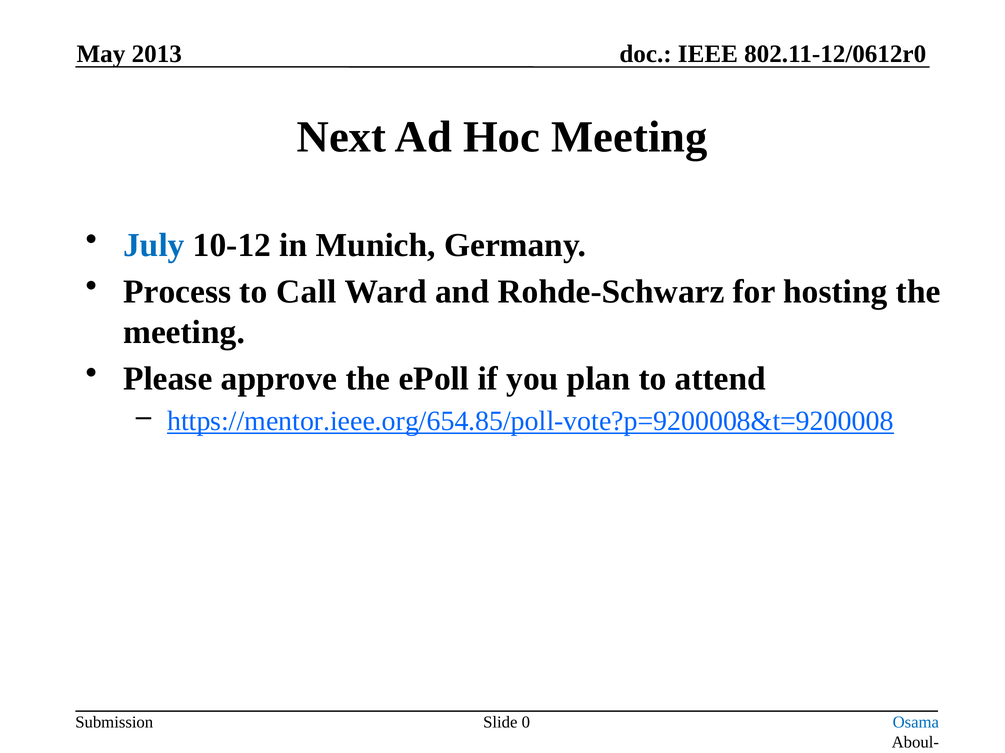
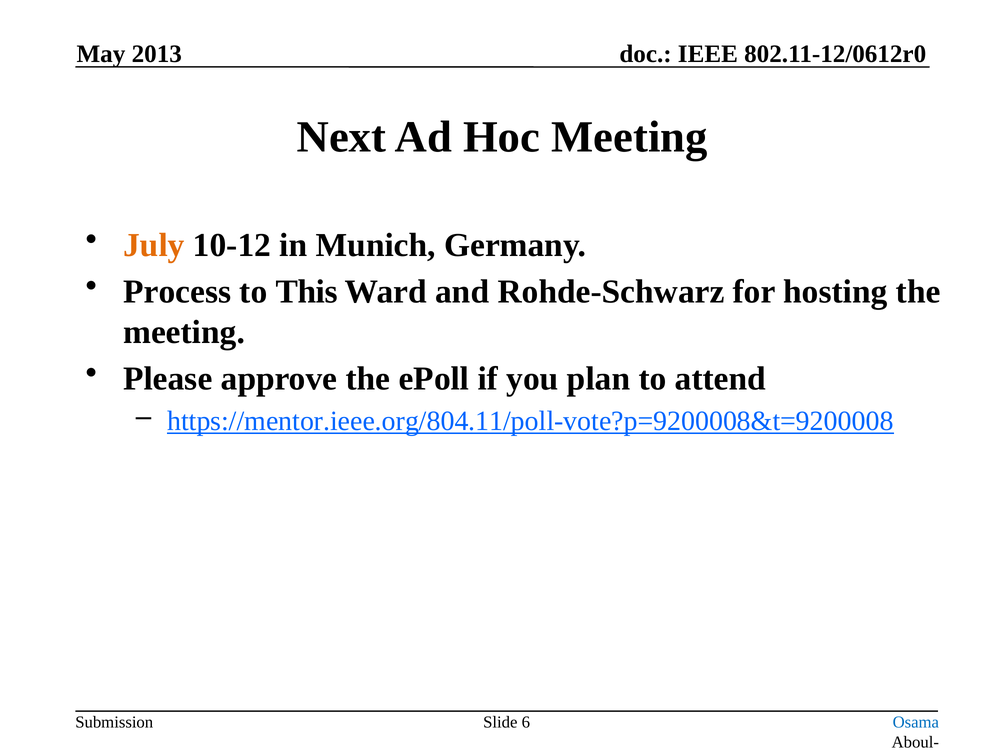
July colour: blue -> orange (154, 245)
Call: Call -> This (307, 292)
https://mentor.ieee.org/654.85/poll-vote?p=9200008&t=9200008: https://mentor.ieee.org/654.85/poll-vote?p=9200008&t=9200008 -> https://mentor.ieee.org/804.11/poll-vote?p=9200008&t=9200008 (530, 421)
0: 0 -> 6 (526, 723)
